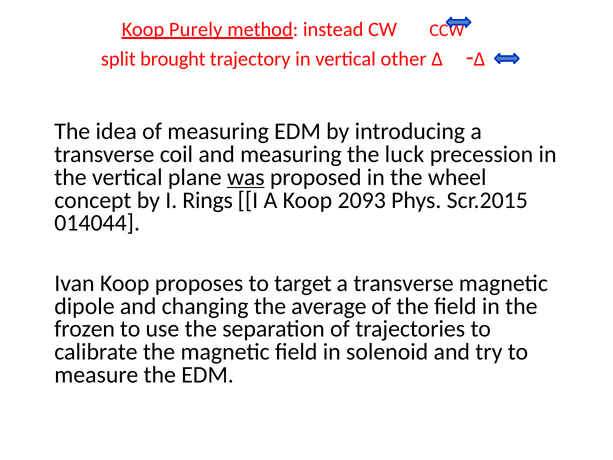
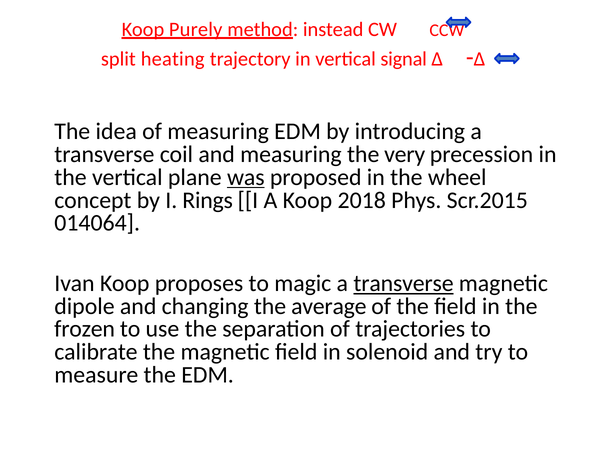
brought: brought -> heating (173, 59)
other: other -> signal (404, 59)
luck: luck -> very (405, 154)
2093: 2093 -> 2018 (362, 200)
014044: 014044 -> 014064 (97, 223)
target: target -> magic (303, 283)
transverse underline: none -> present (404, 283)
